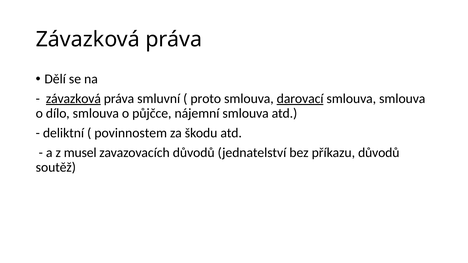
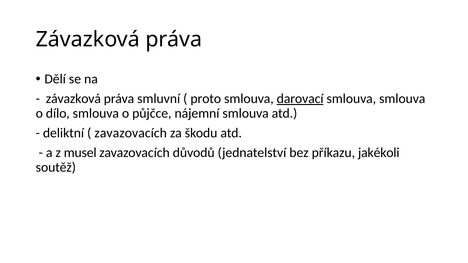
závazková underline: present -> none (73, 99)
povinnostem: povinnostem -> zavazovacích (131, 133)
příkazu důvodů: důvodů -> jakékoli (379, 153)
